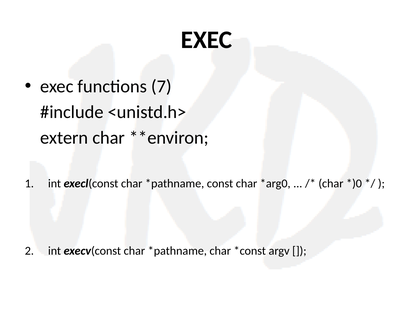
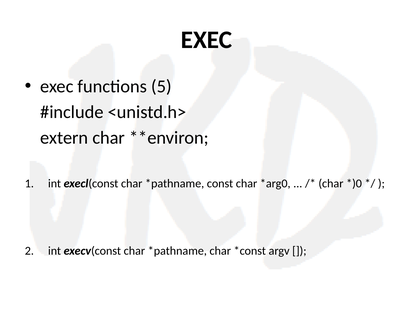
7: 7 -> 5 (161, 87)
